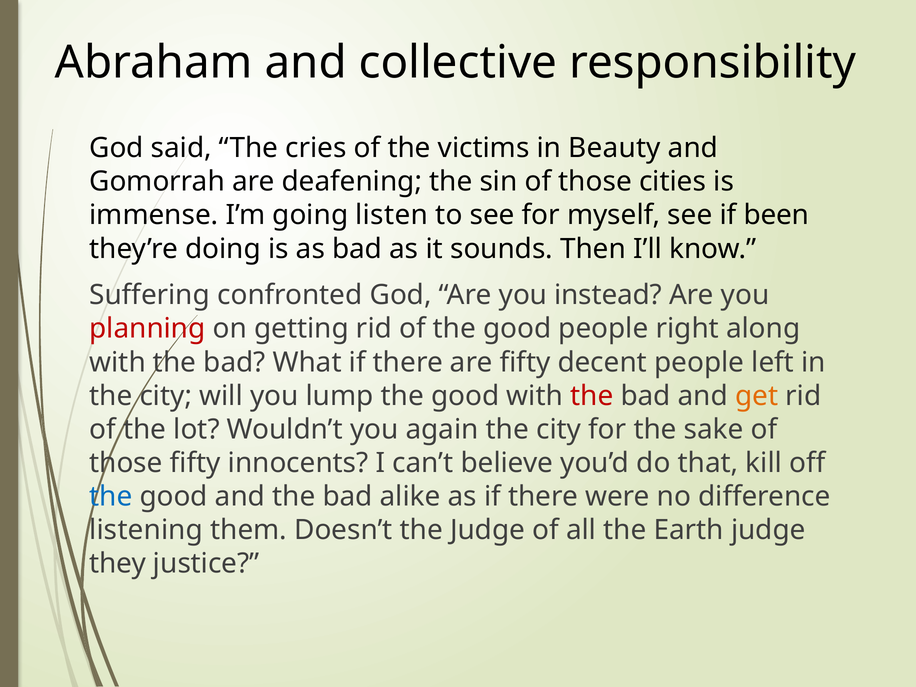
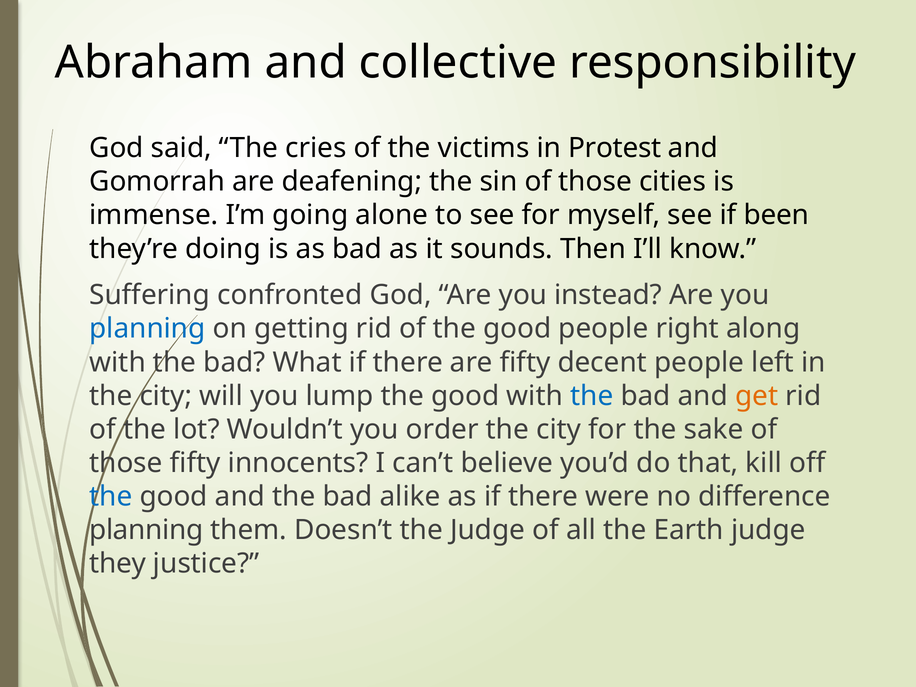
Beauty: Beauty -> Protest (615, 148)
listen: listen -> alone (392, 215)
planning colour: red -> blue (147, 329)
the colour: red -> blue (592, 396)
again: again -> order (442, 429)
listening: listening -> planning (146, 530)
